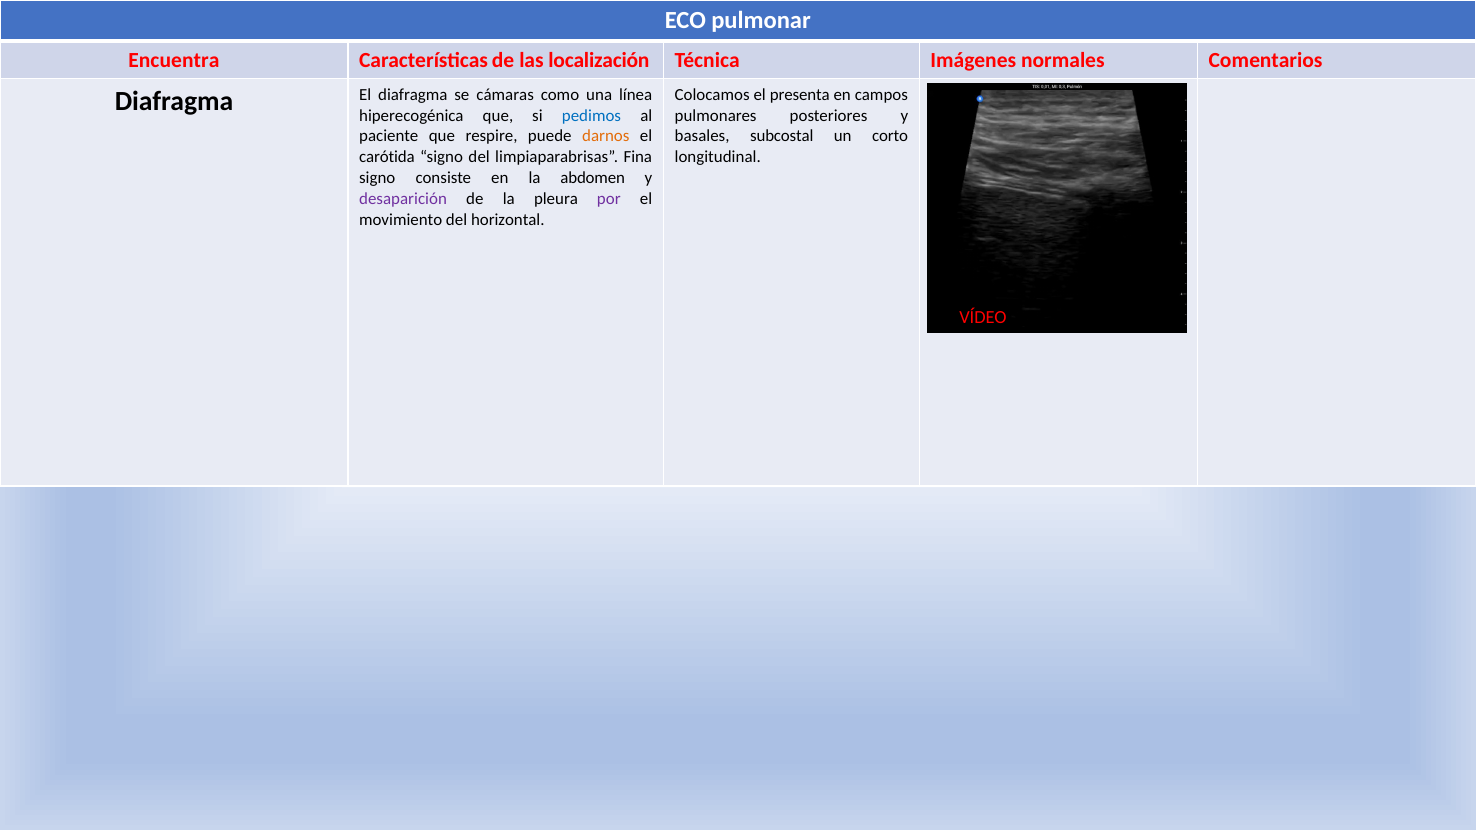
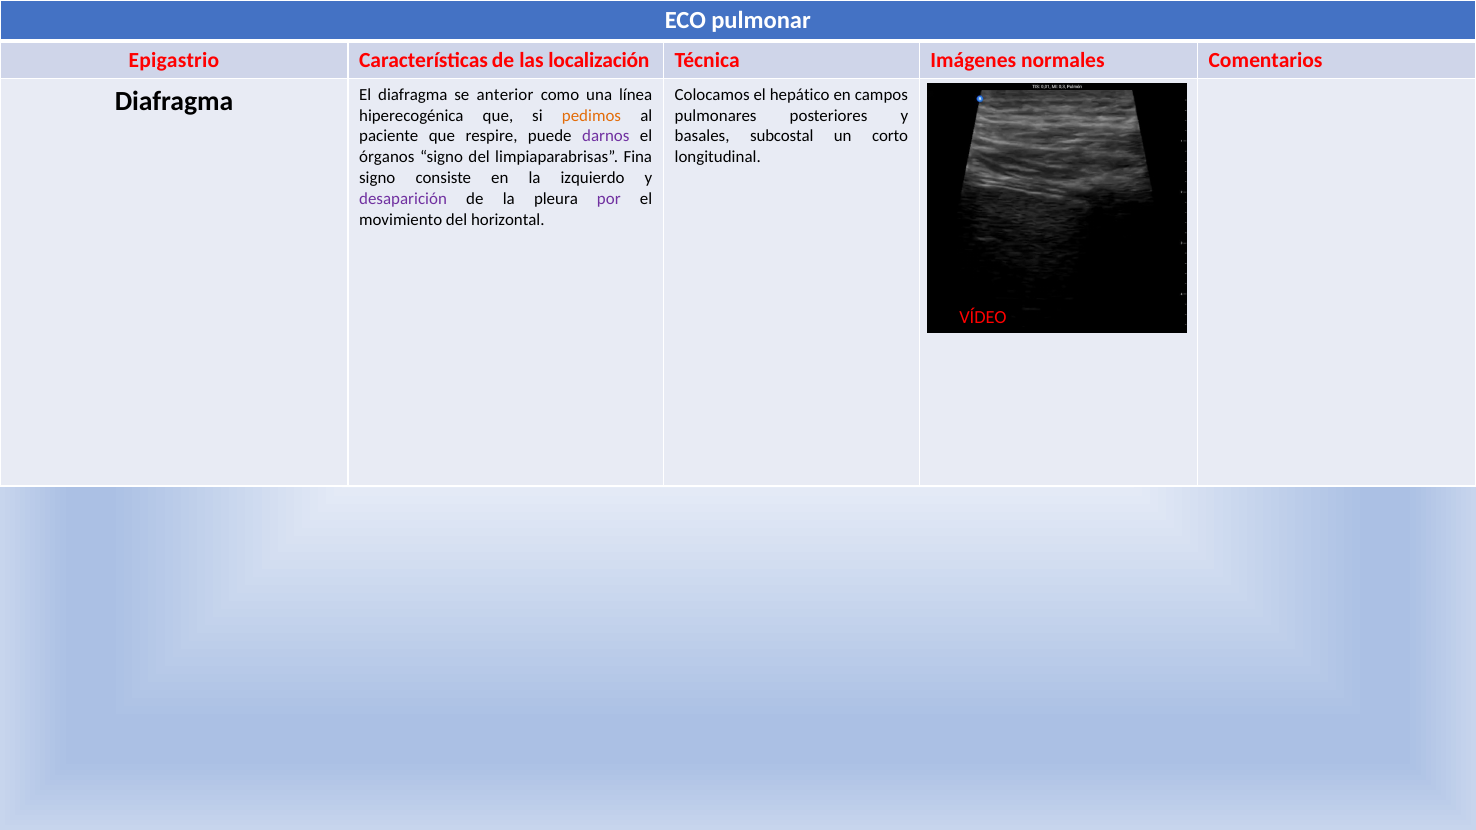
Encuentra: Encuentra -> Epigastrio (174, 60)
presenta: presenta -> hepático (800, 95)
cámaras: cámaras -> anterior (505, 95)
pedimos colour: blue -> orange (591, 116)
darnos colour: orange -> purple (606, 136)
carótida: carótida -> órganos (387, 157)
abdomen: abdomen -> izquierdo (593, 178)
